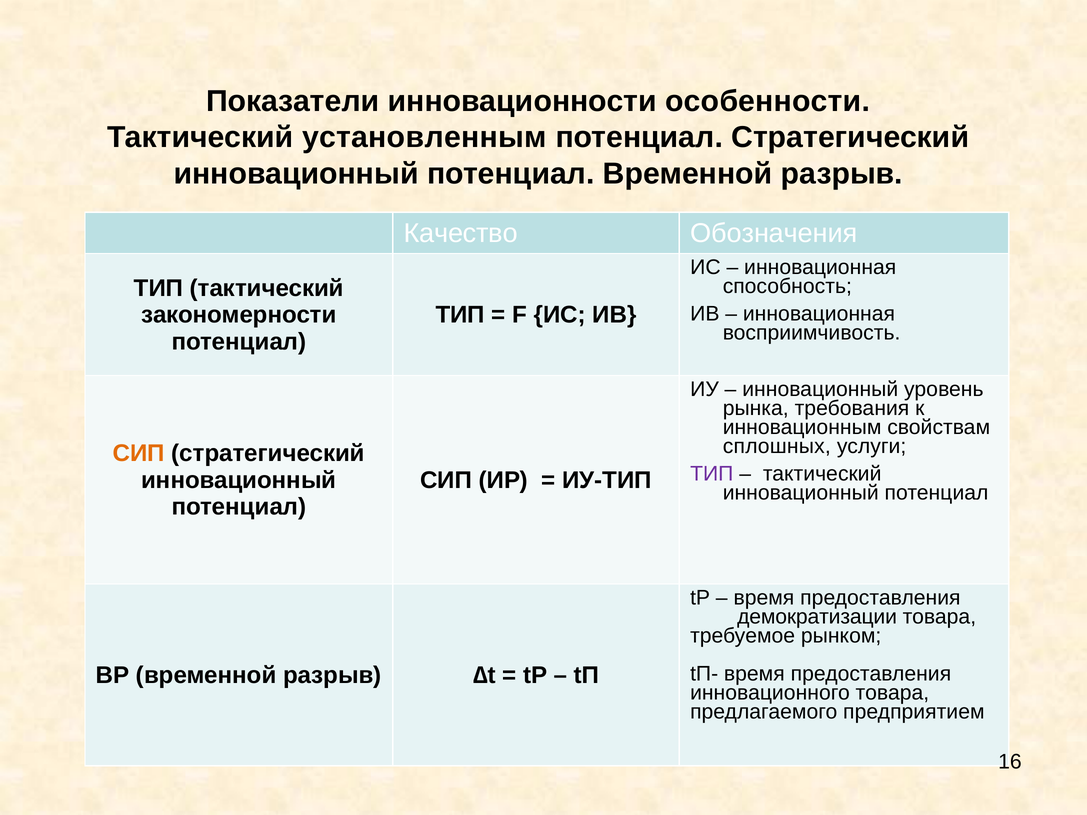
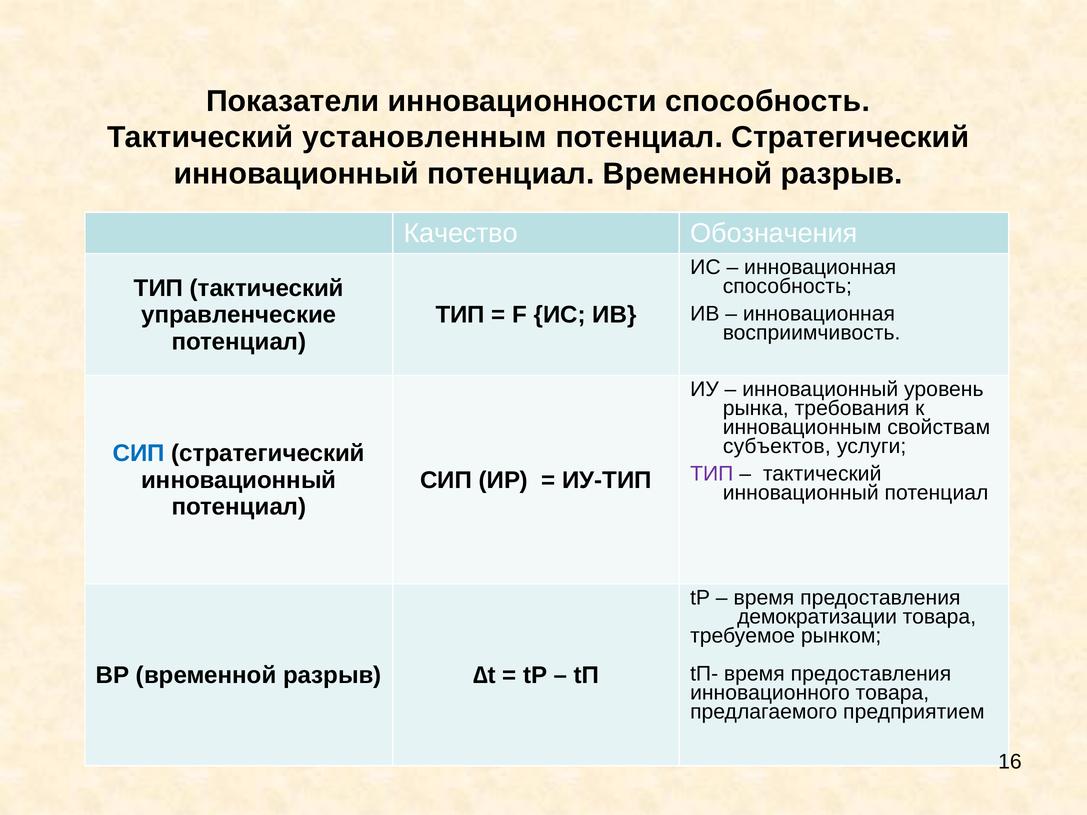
инновационности особенности: особенности -> способность (768, 101)
закономерности: закономерности -> управленческие (239, 315)
сплошных: сплошных -> субъектов (777, 446)
СИП colour: orange -> blue (139, 453)
